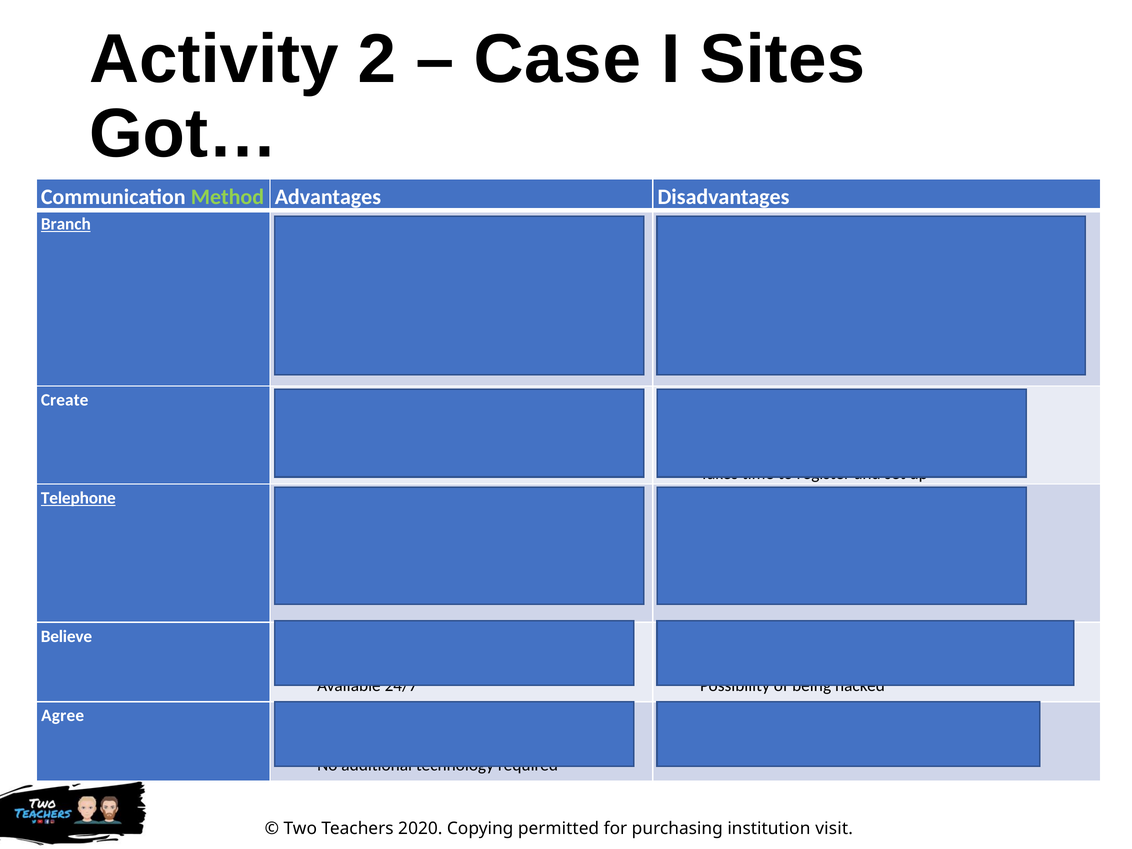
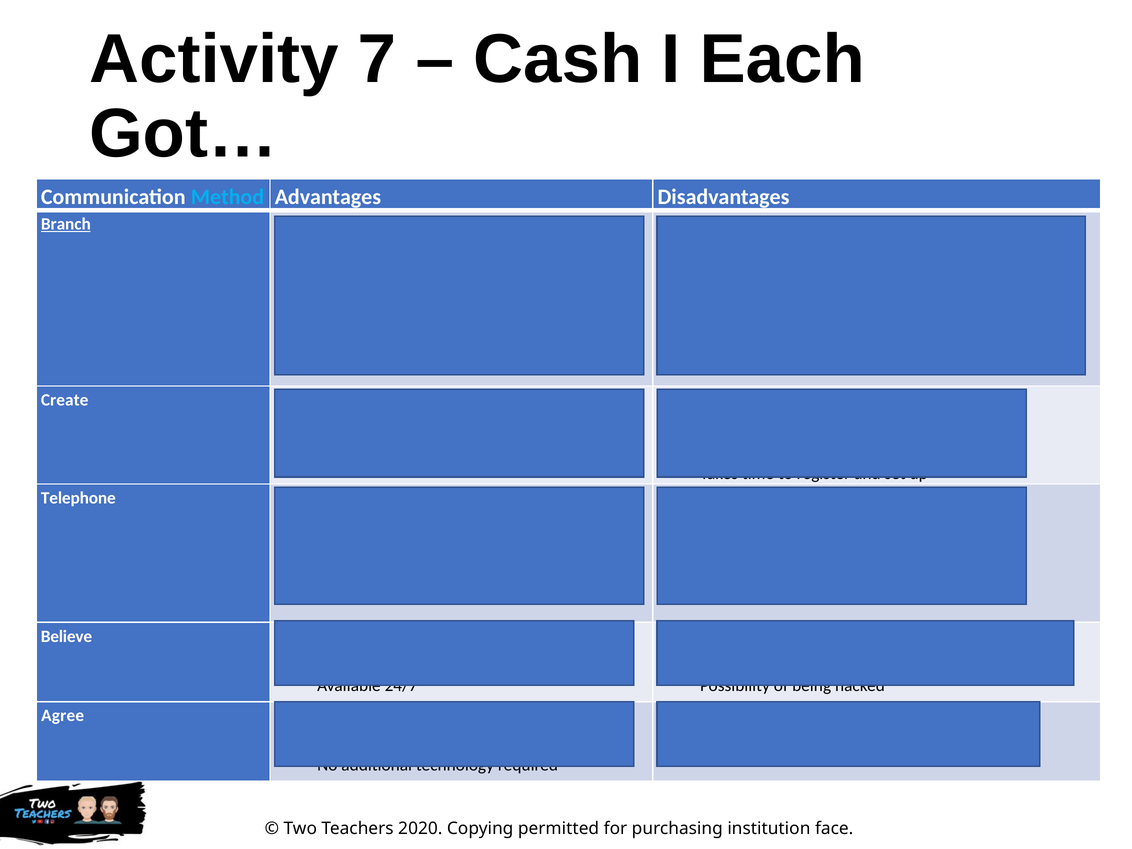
2: 2 -> 7 (377, 59)
Case: Case -> Cash (558, 59)
Sites: Sites -> Each (782, 59)
Method colour: light green -> light blue (227, 197)
Telephone underline: present -> none (78, 498)
visit: visit -> face (834, 828)
